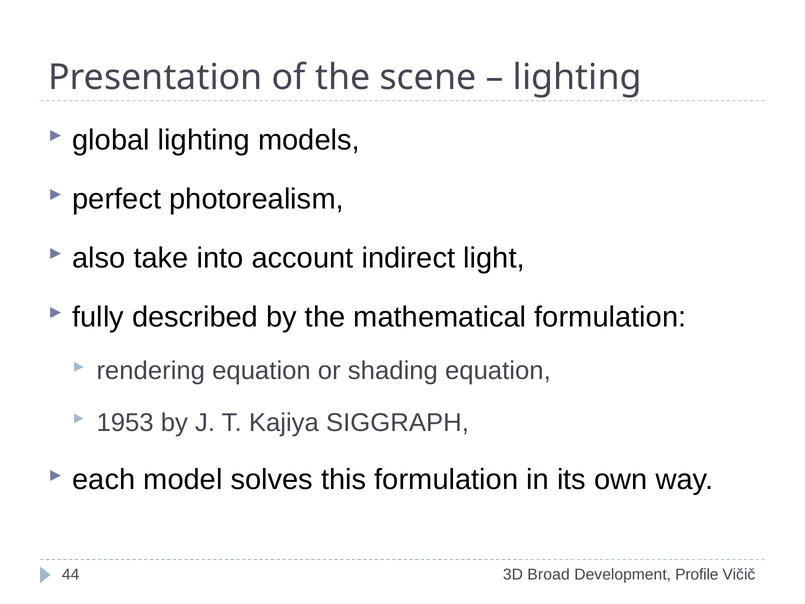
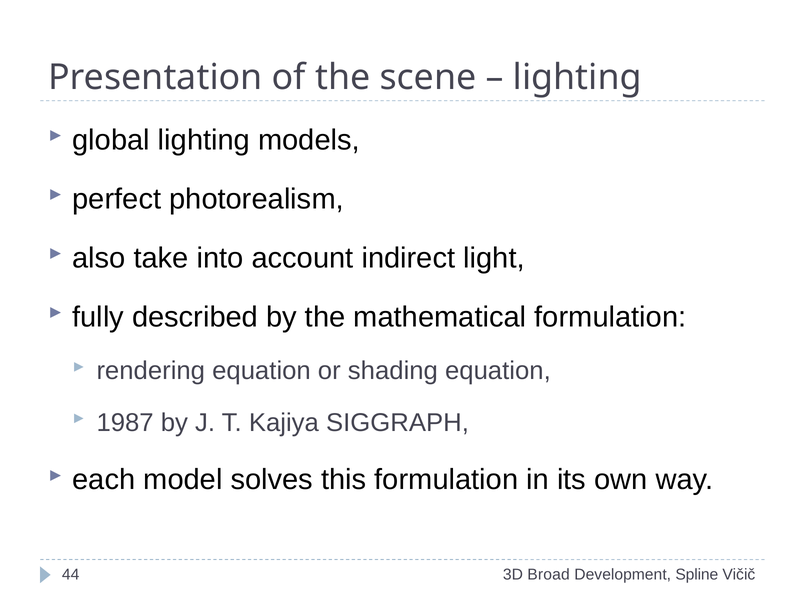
1953: 1953 -> 1987 (125, 422)
Profile: Profile -> Spline (697, 574)
